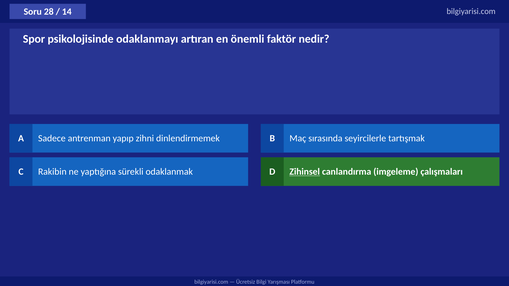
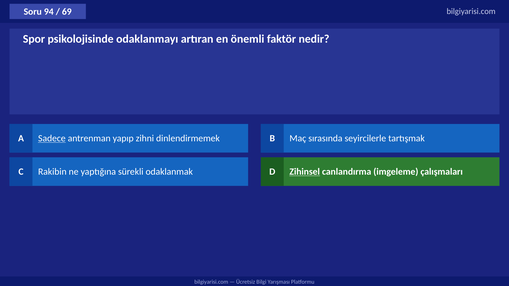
28: 28 -> 94 (49, 12)
14: 14 -> 69 (67, 12)
Sadece underline: none -> present (52, 139)
